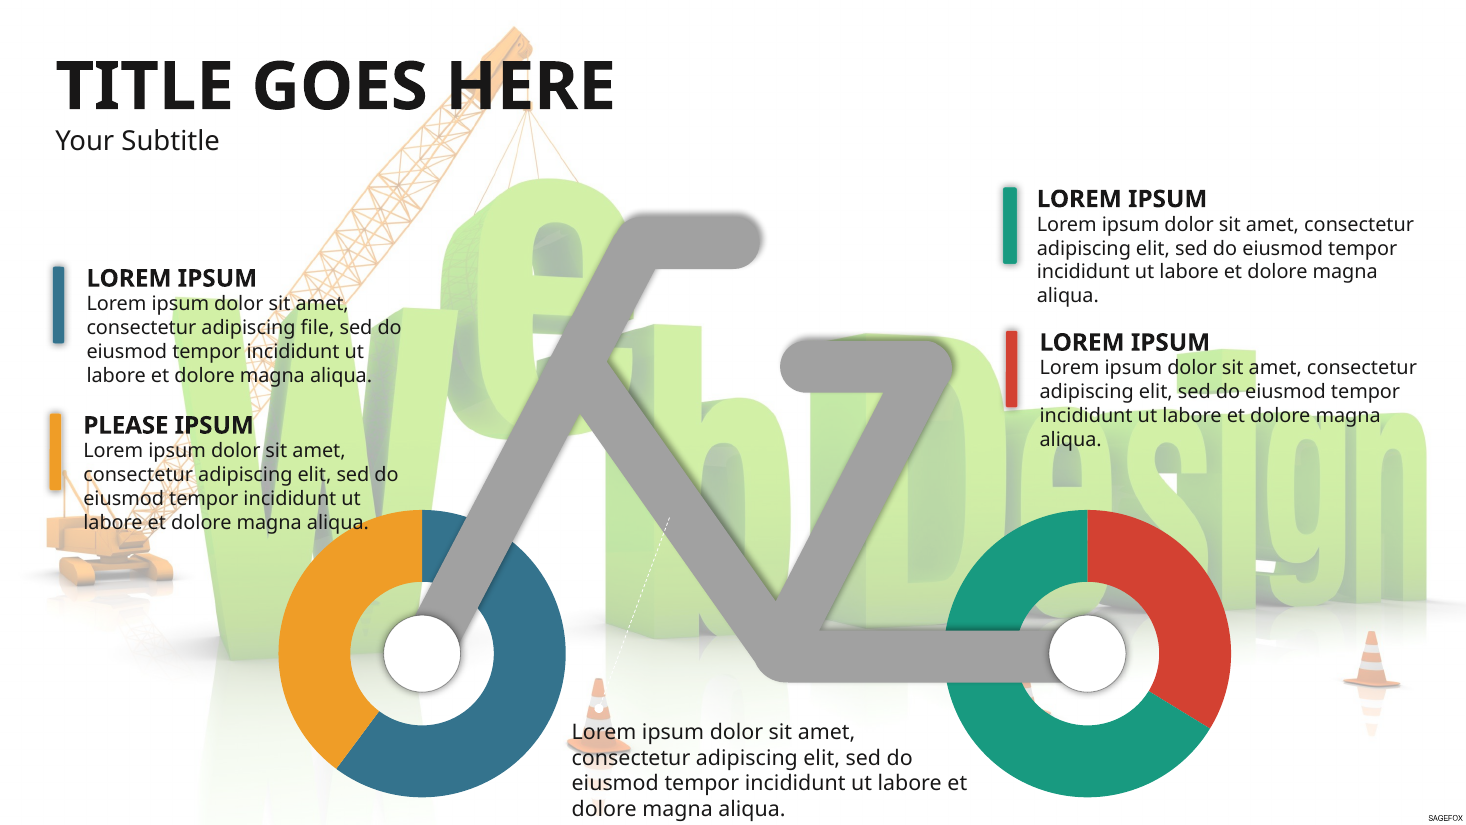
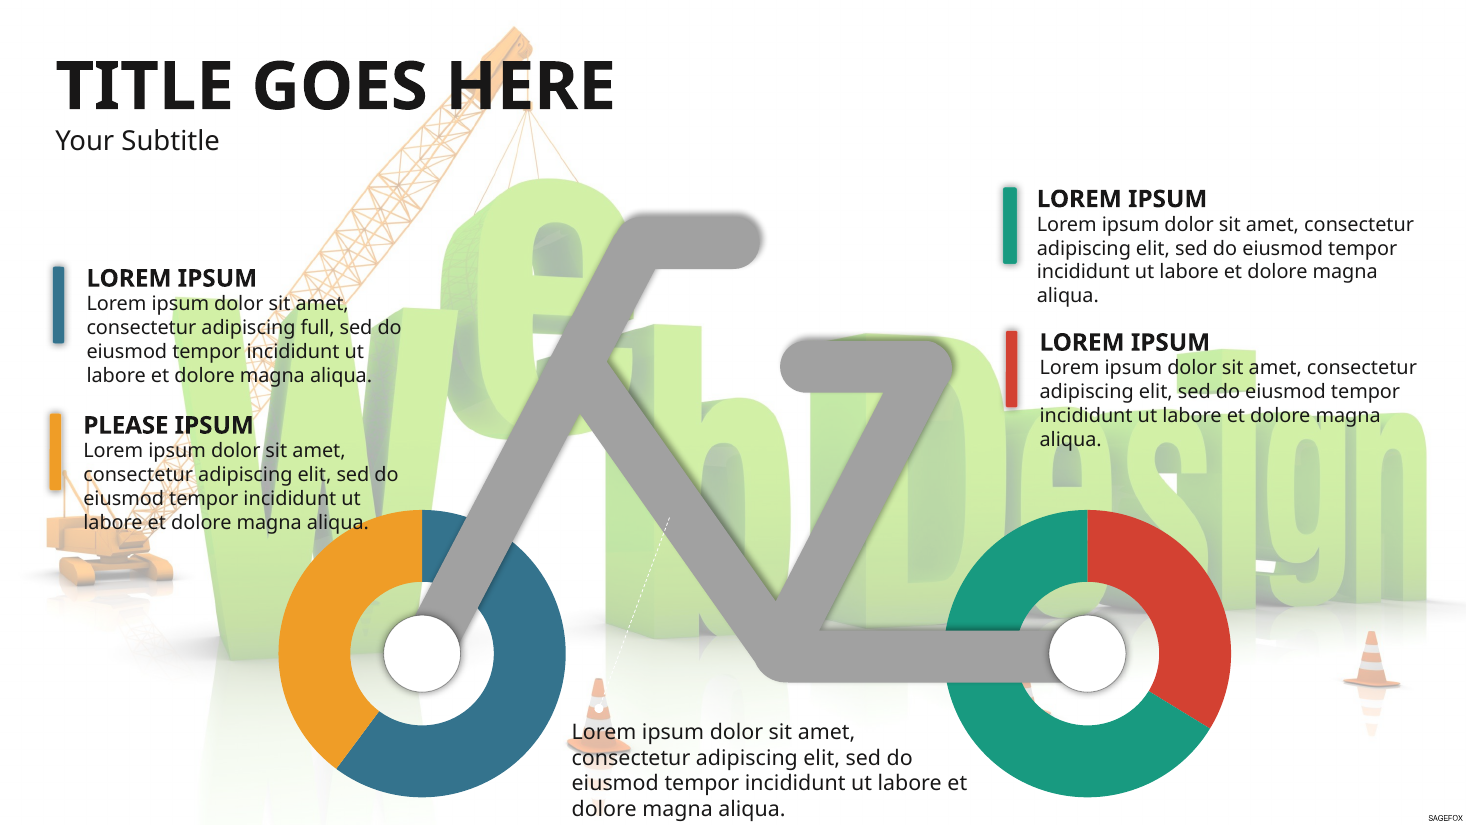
file: file -> full (318, 328)
